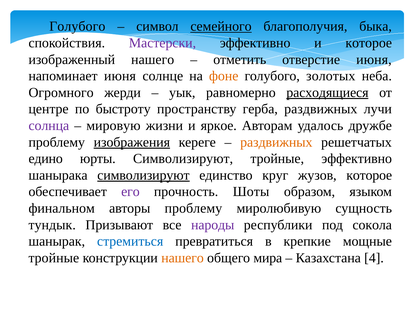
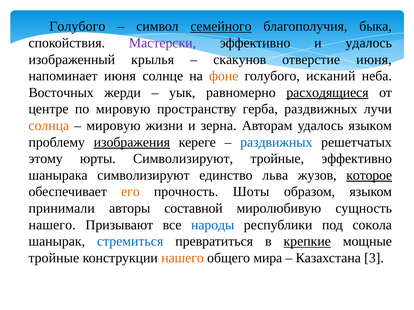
и которое: которое -> удалось (369, 43)
изображенный нашего: нашего -> крылья (153, 60)
отметить: отметить -> скакунов (240, 60)
золотых: золотых -> исканий (331, 76)
Огромного: Огромного -> Восточных (61, 93)
по быстроту: быстроту -> мировую (123, 109)
солнца colour: purple -> orange (49, 126)
яркое: яркое -> зерна (219, 126)
удалось дружбе: дружбе -> языком (370, 126)
раздвижных colour: orange -> blue (276, 142)
едино: едино -> этому (46, 159)
символизируют underline: present -> none (143, 176)
круг: круг -> льва (275, 176)
которое underline: none -> present (369, 176)
его colour: purple -> orange (130, 192)
финальном: финальном -> принимали (62, 209)
авторы проблему: проблему -> составной (194, 209)
тундык: тундык -> нашего (52, 225)
народы colour: purple -> blue (213, 225)
крепкие underline: none -> present (307, 242)
4: 4 -> 3 (374, 258)
